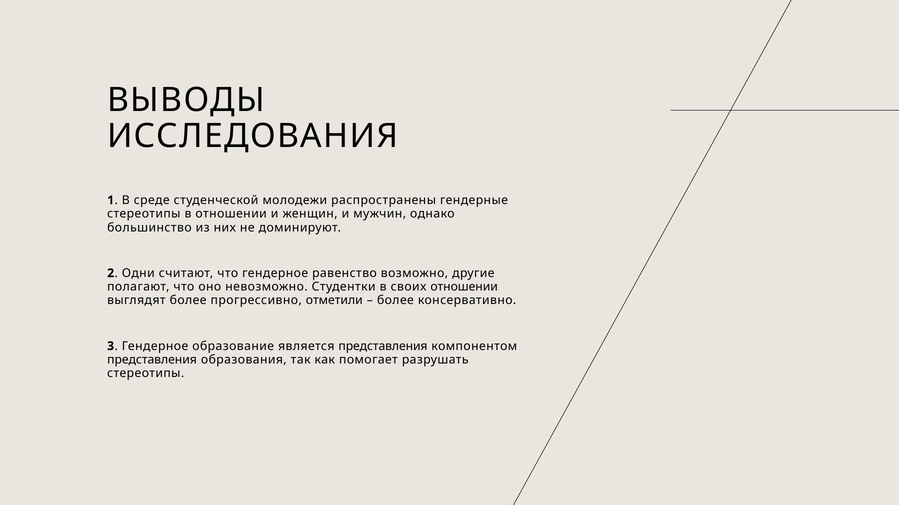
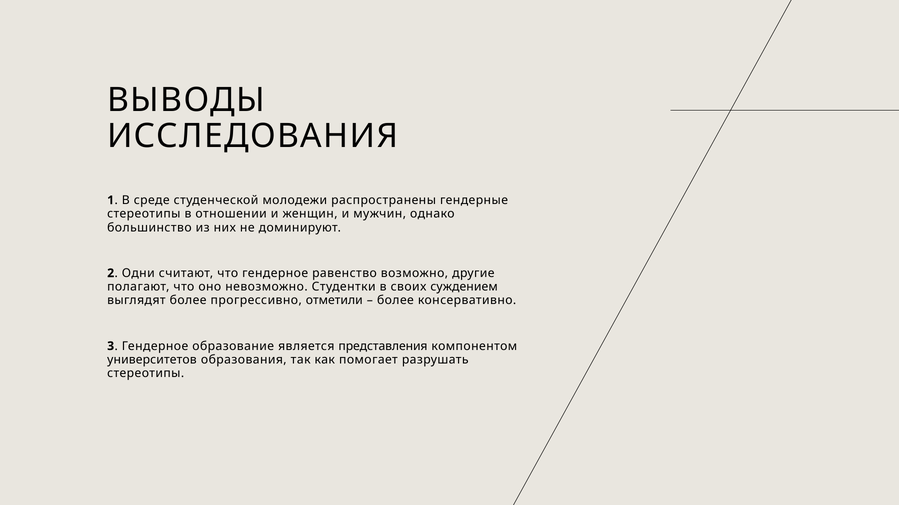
своих отношении: отношении -> суждением (464, 287)
представления: представления -> университетов (152, 360)
